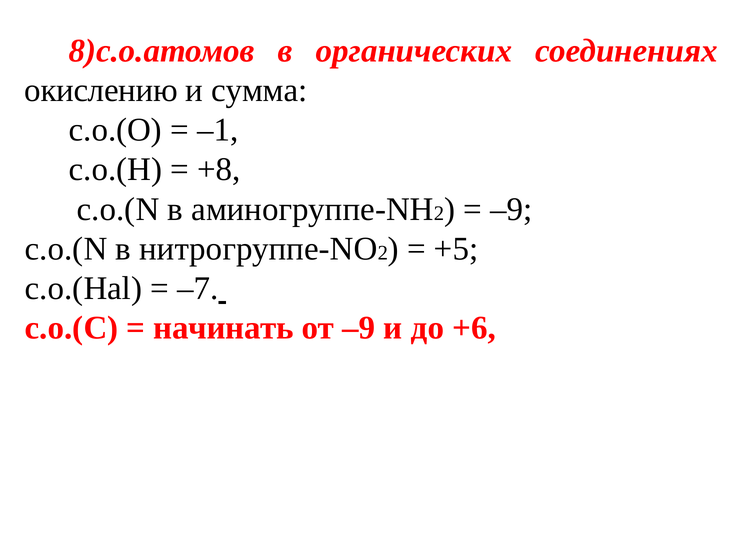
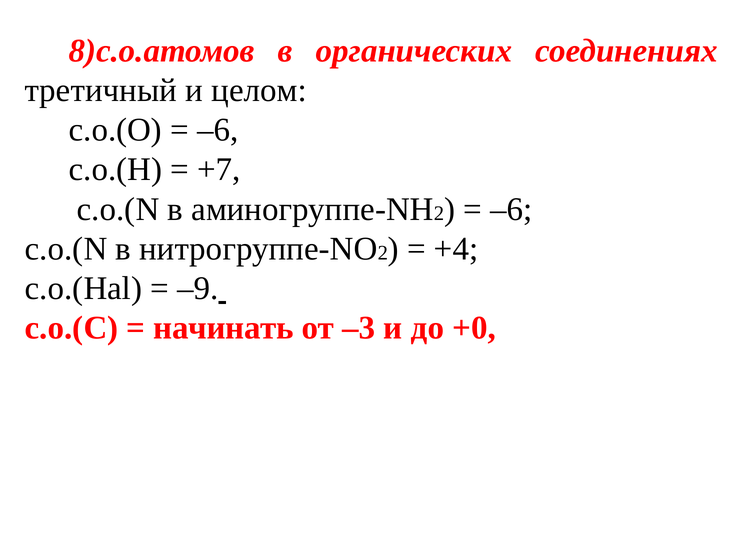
окислению: окислению -> третичный (101, 90)
сумма: сумма -> целом (259, 90)
–1: –1 -> –6 (218, 130)
+8: +8 -> +7 (219, 170)
–9: –9 -> –6 (511, 209)
+5: +5 -> +4 (456, 249)
–7: –7 -> –9 (198, 289)
от –9: –9 -> –3 (359, 328)
+6: +6 -> +0 (474, 328)
